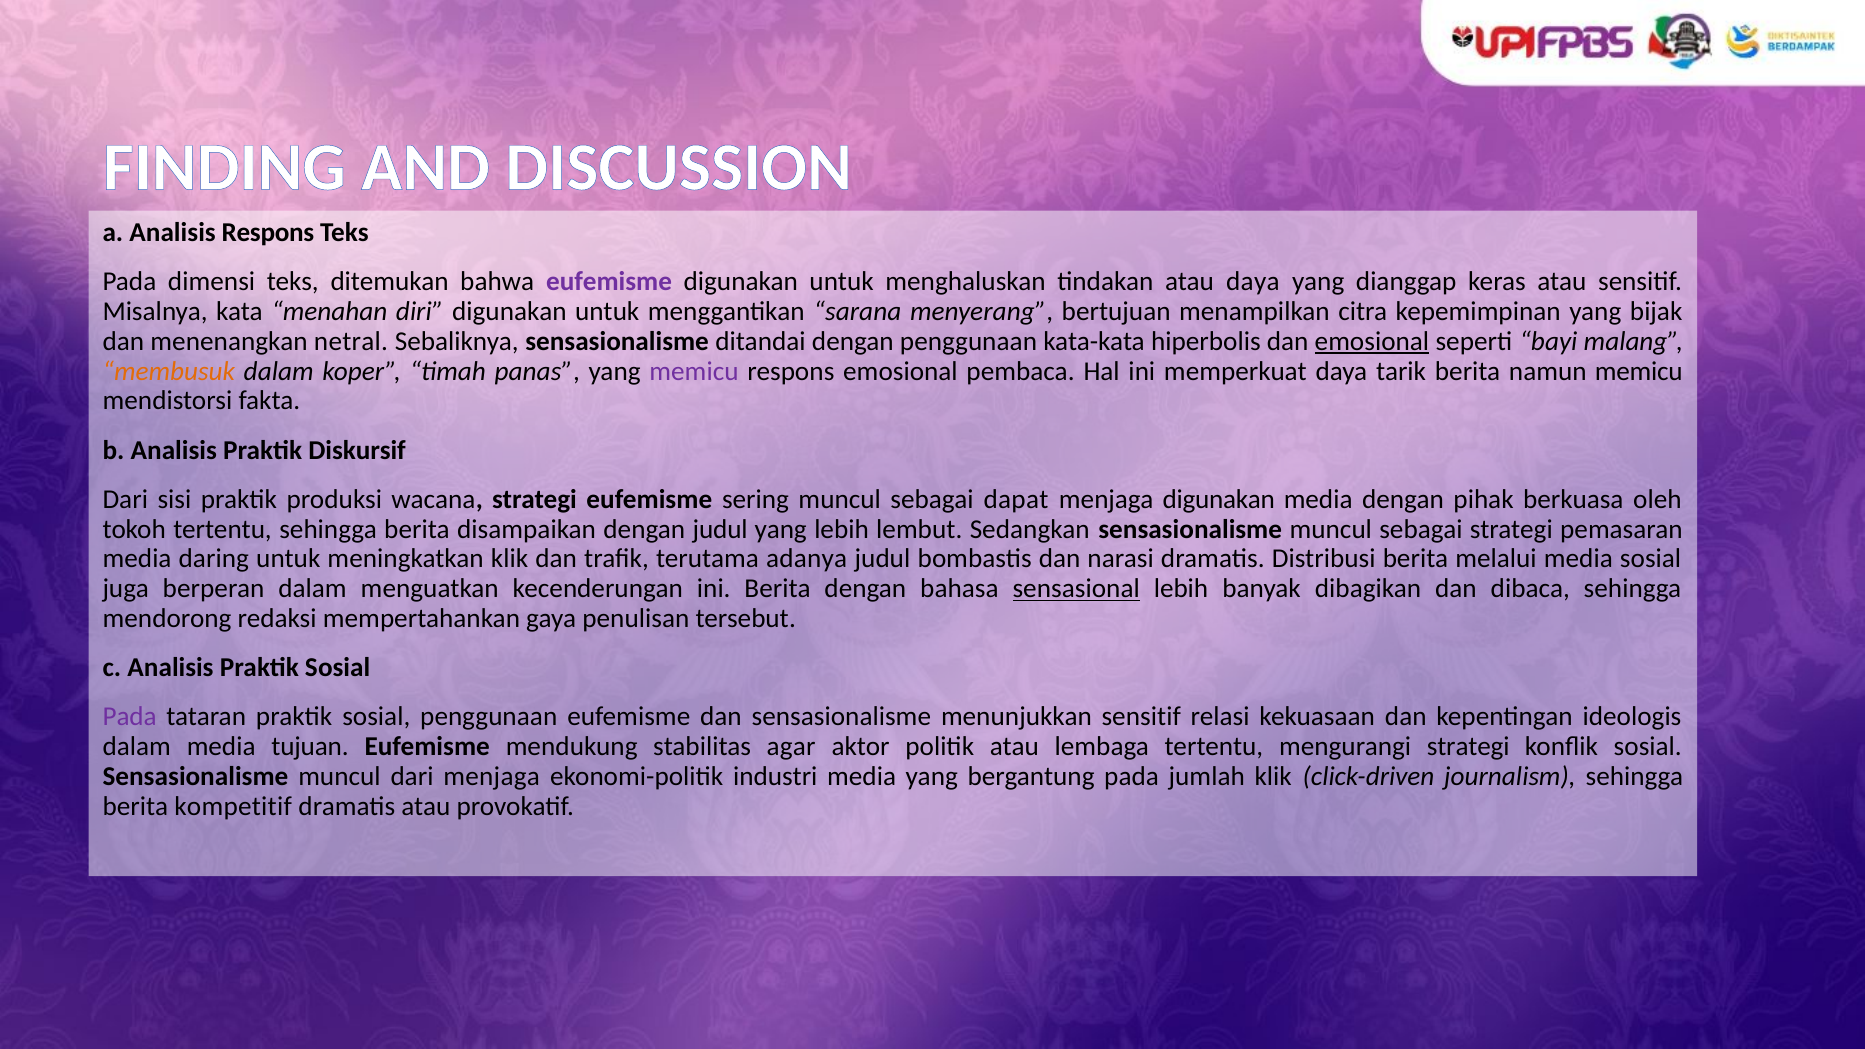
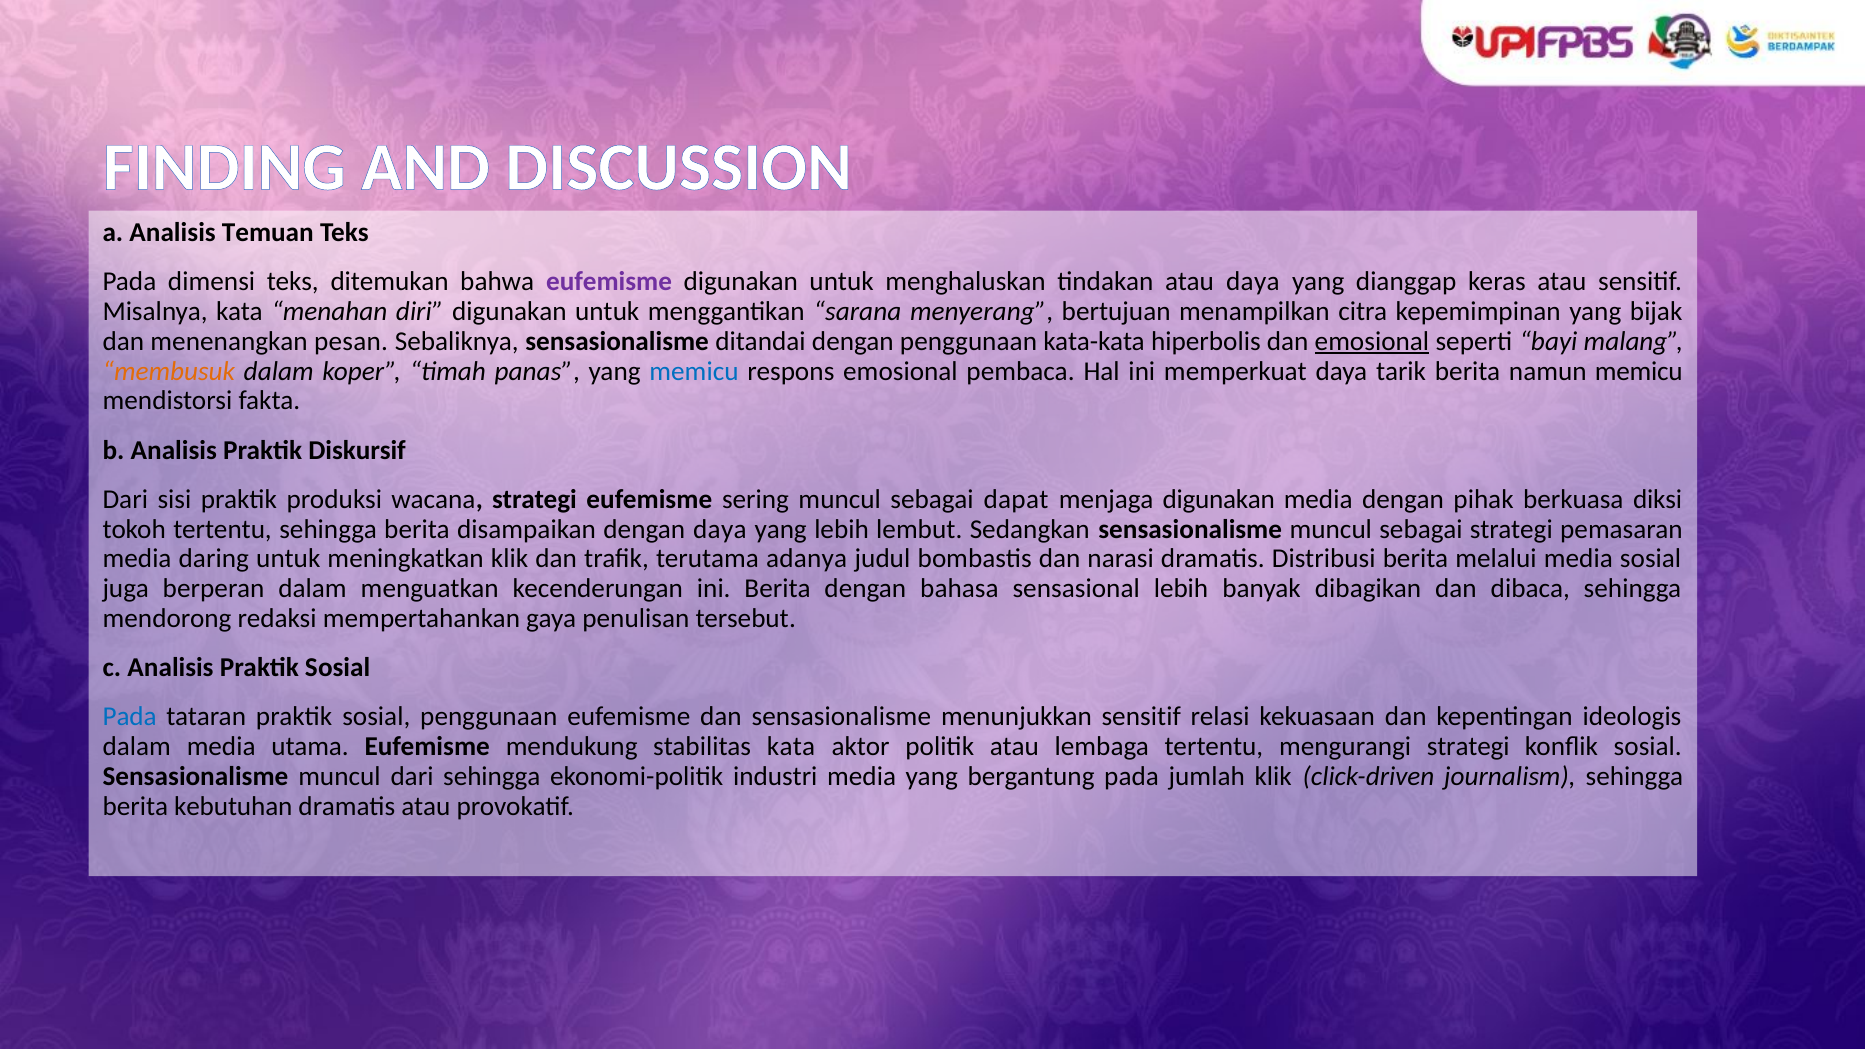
Analisis Respons: Respons -> Temuan (268, 232)
netral: netral -> pesan (351, 341)
memicu colour: purple -> blue (694, 371)
oleh: oleh -> diksi (1658, 499)
dengan judul: judul -> daya (720, 529)
sensasional underline: present -> none (1076, 589)
Pada colour: purple -> blue (130, 717)
tujuan: tujuan -> utama (310, 747)
stabilitas agar: agar -> kata (791, 747)
dari menjaga: menjaga -> sehingga (492, 777)
kompetitif: kompetitif -> kebutuhan (233, 806)
